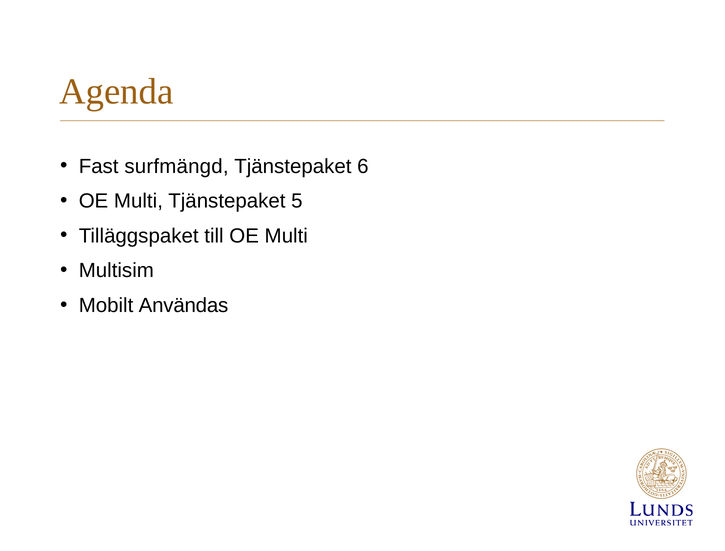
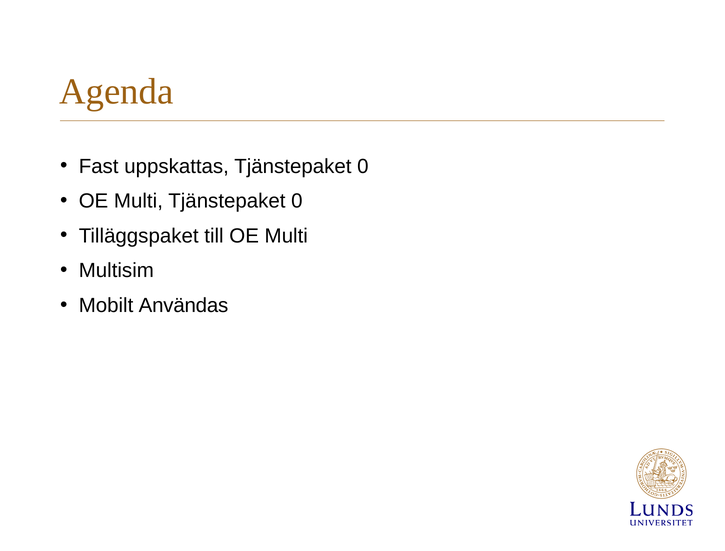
surfmängd: surfmängd -> uppskattas (177, 166)
6: 6 -> 0 (363, 166)
Multi Tjänstepaket 5: 5 -> 0 (297, 201)
